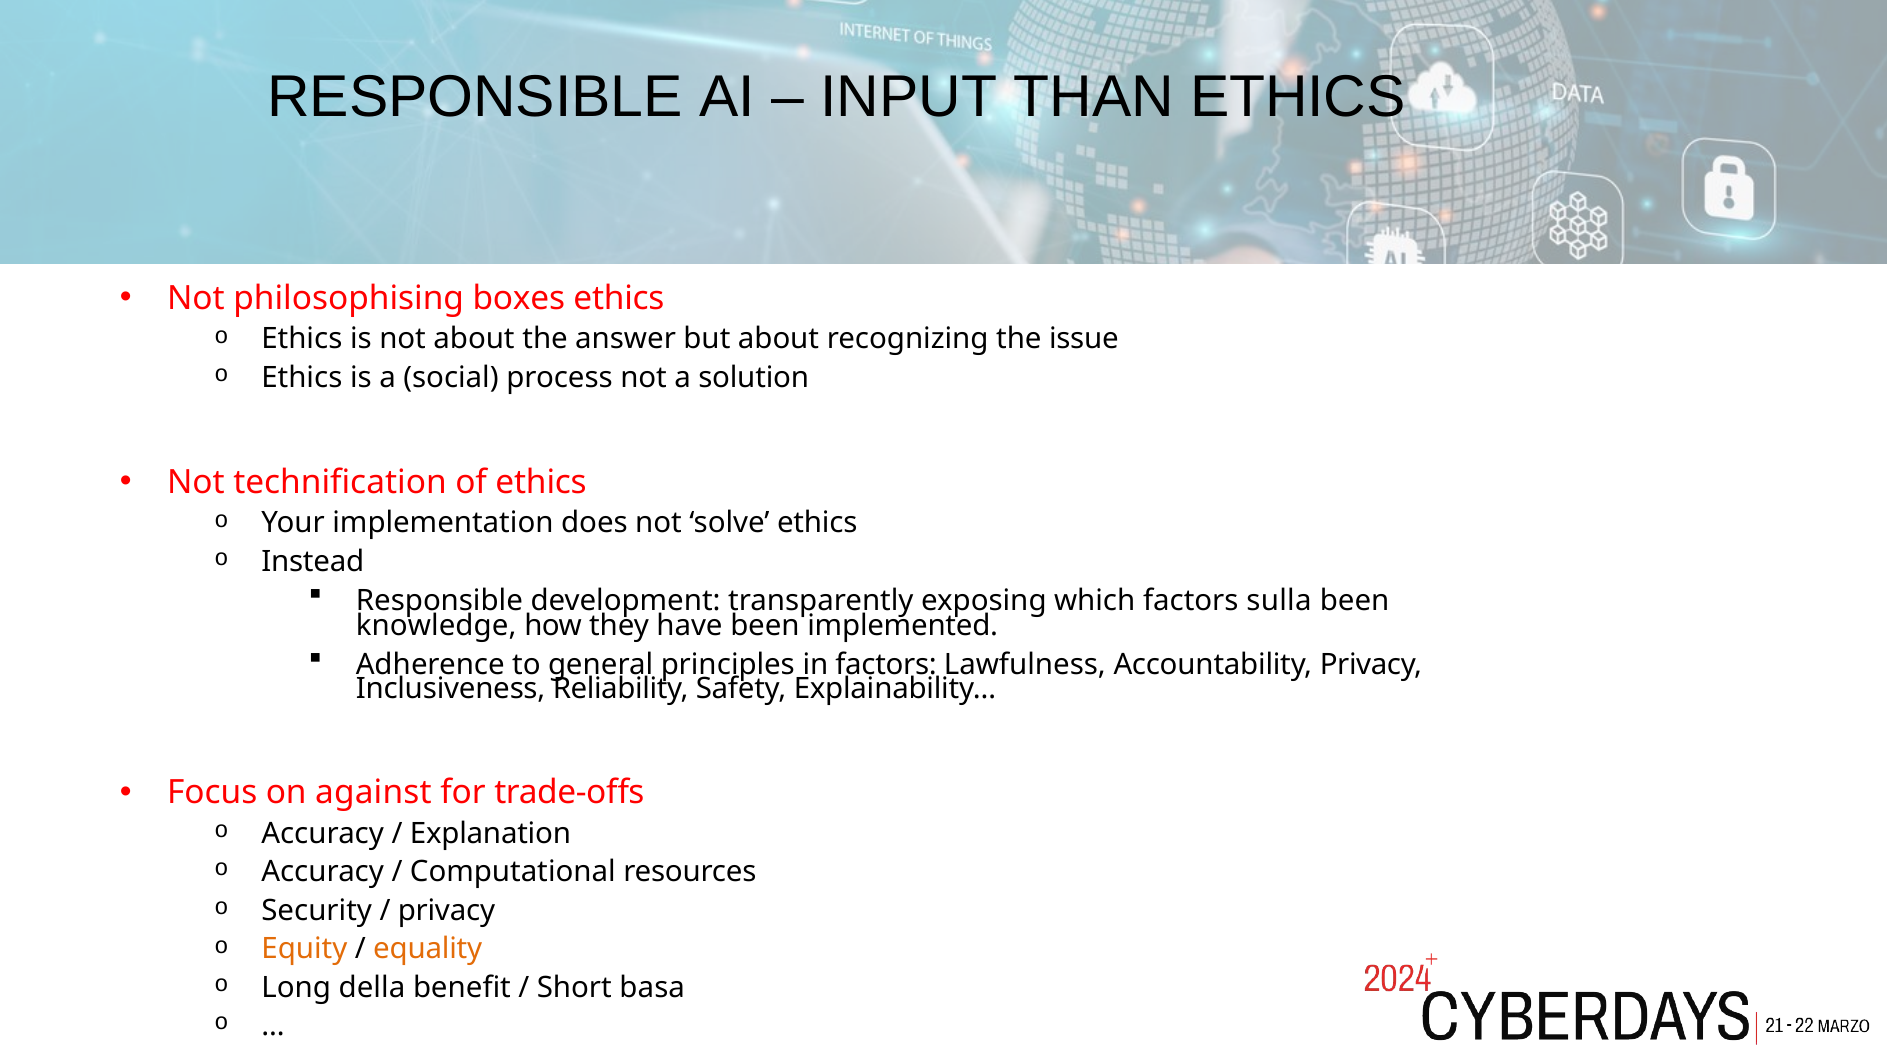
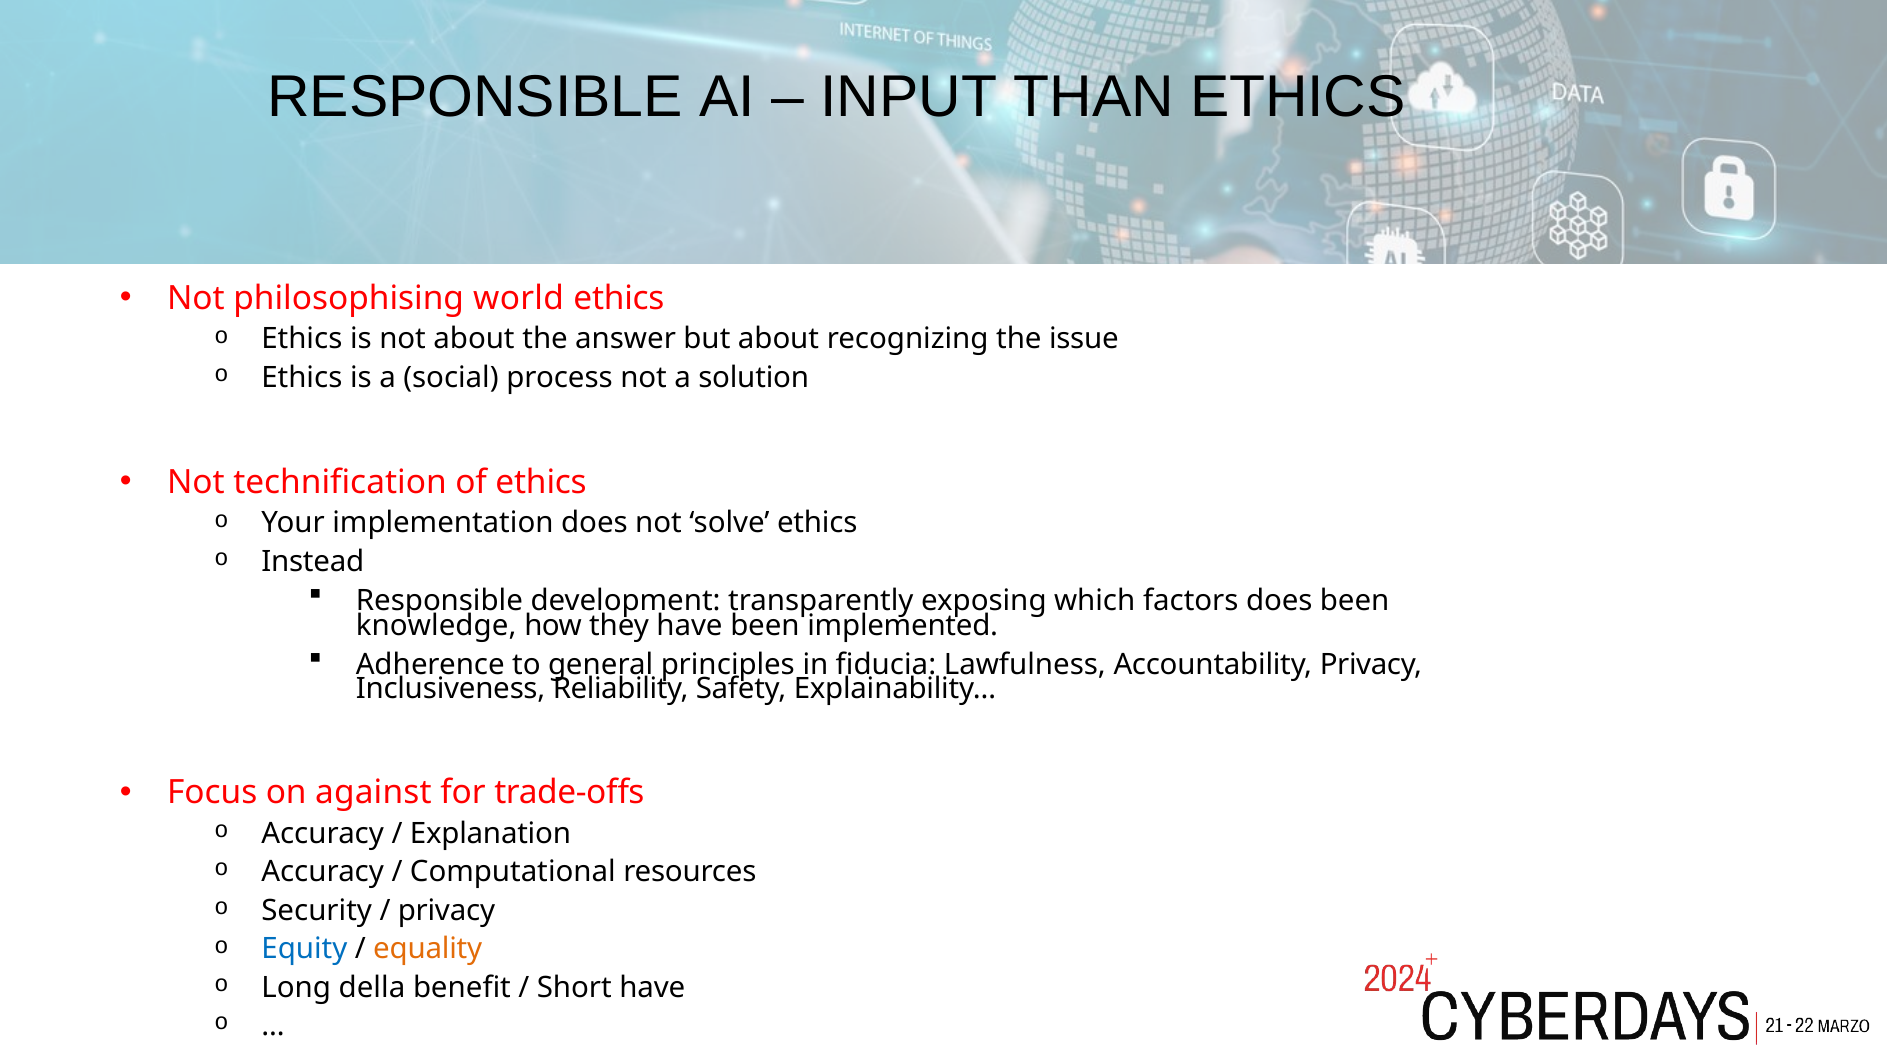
boxes: boxes -> world (519, 299)
factors sulla: sulla -> does (1279, 601)
in factors: factors -> fiducia (886, 665)
Equity colour: orange -> blue (304, 949)
Short basa: basa -> have (652, 988)
